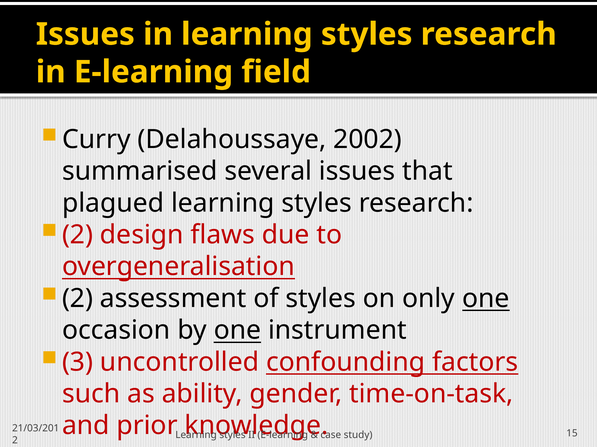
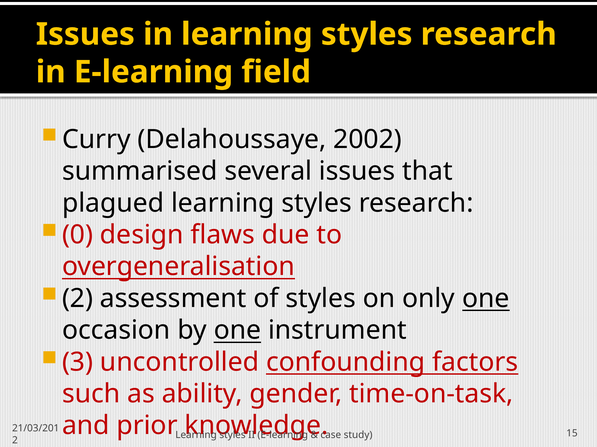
2: 2 -> 0 (78, 235)
